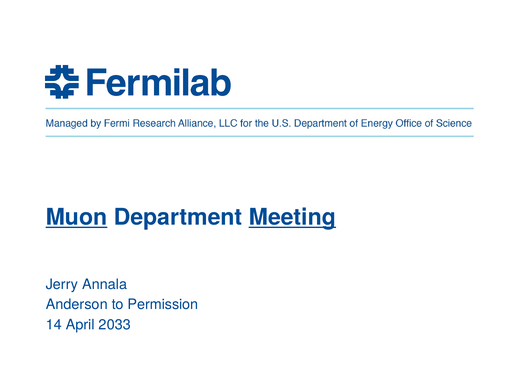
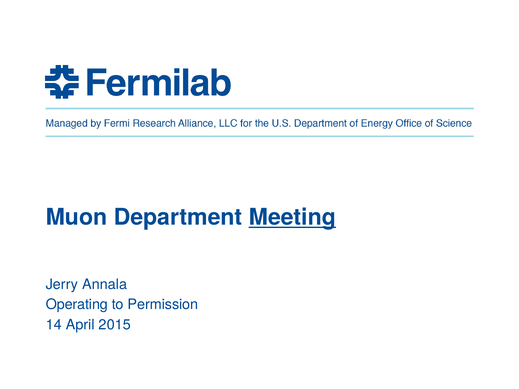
Muon underline: present -> none (77, 217)
Anderson: Anderson -> Operating (77, 305)
2033: 2033 -> 2015 (115, 325)
